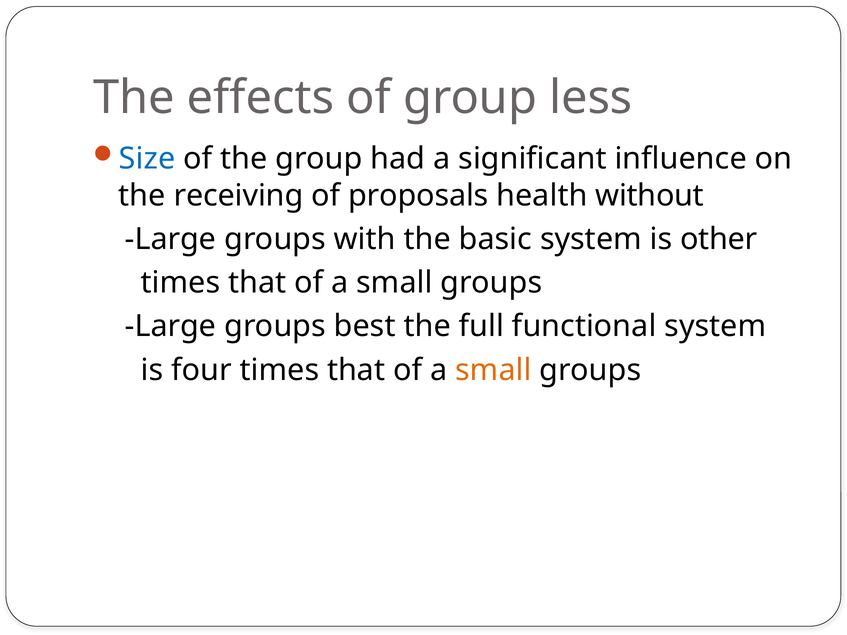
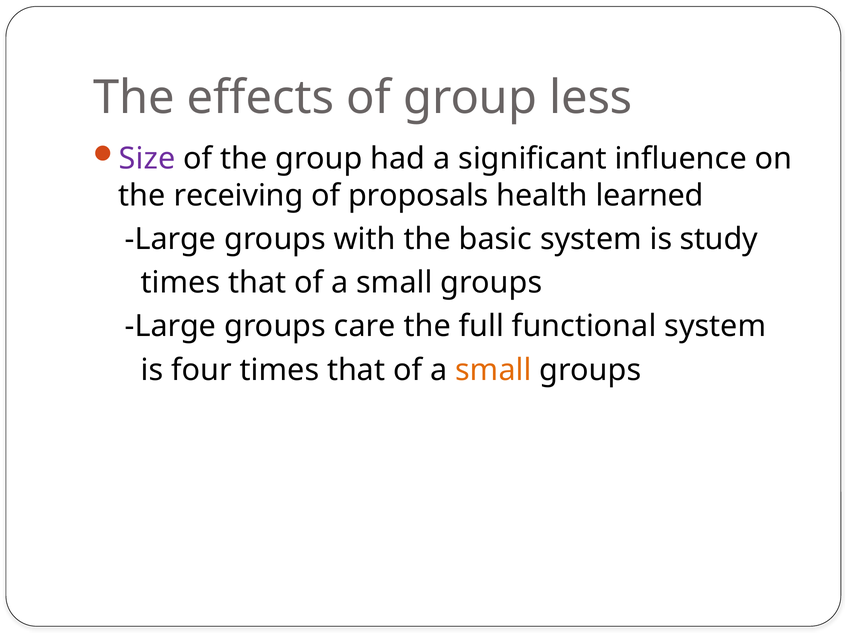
Size colour: blue -> purple (147, 159)
without: without -> learned (650, 196)
other: other -> study (719, 239)
best: best -> care (365, 326)
